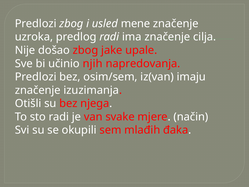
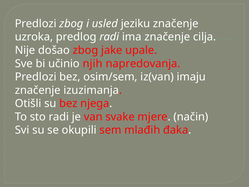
mene: mene -> jeziku (135, 24)
